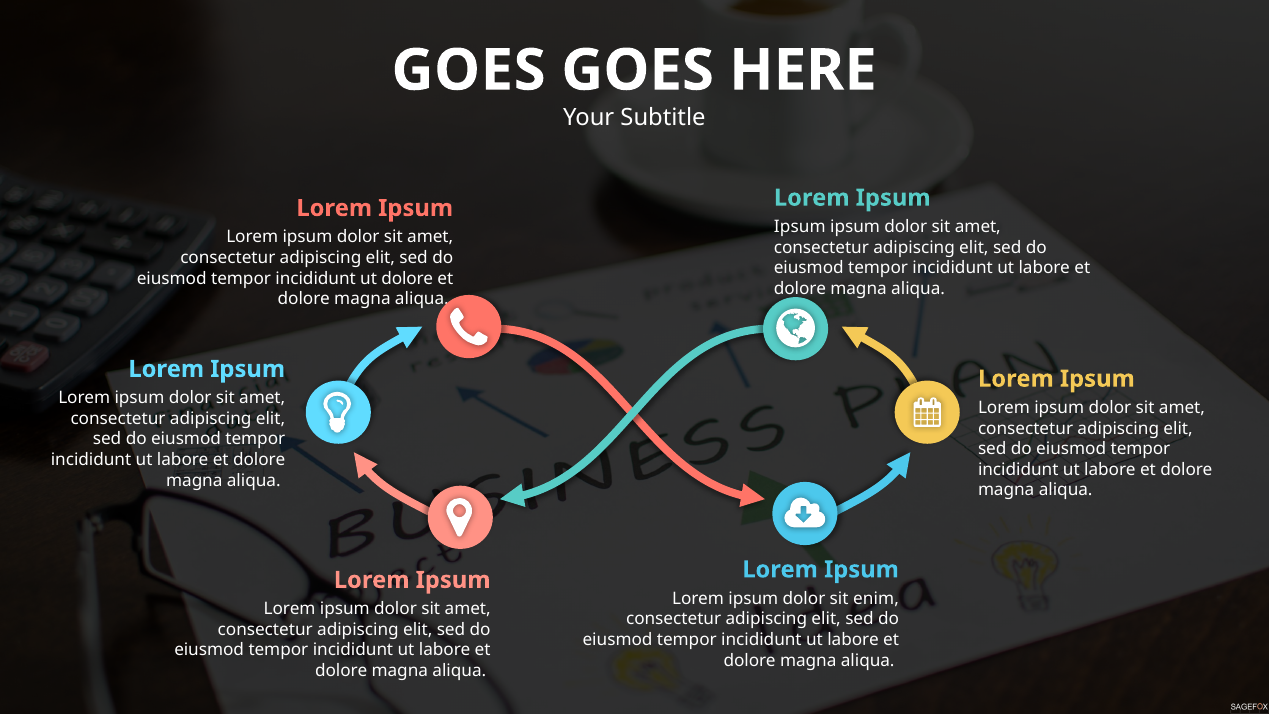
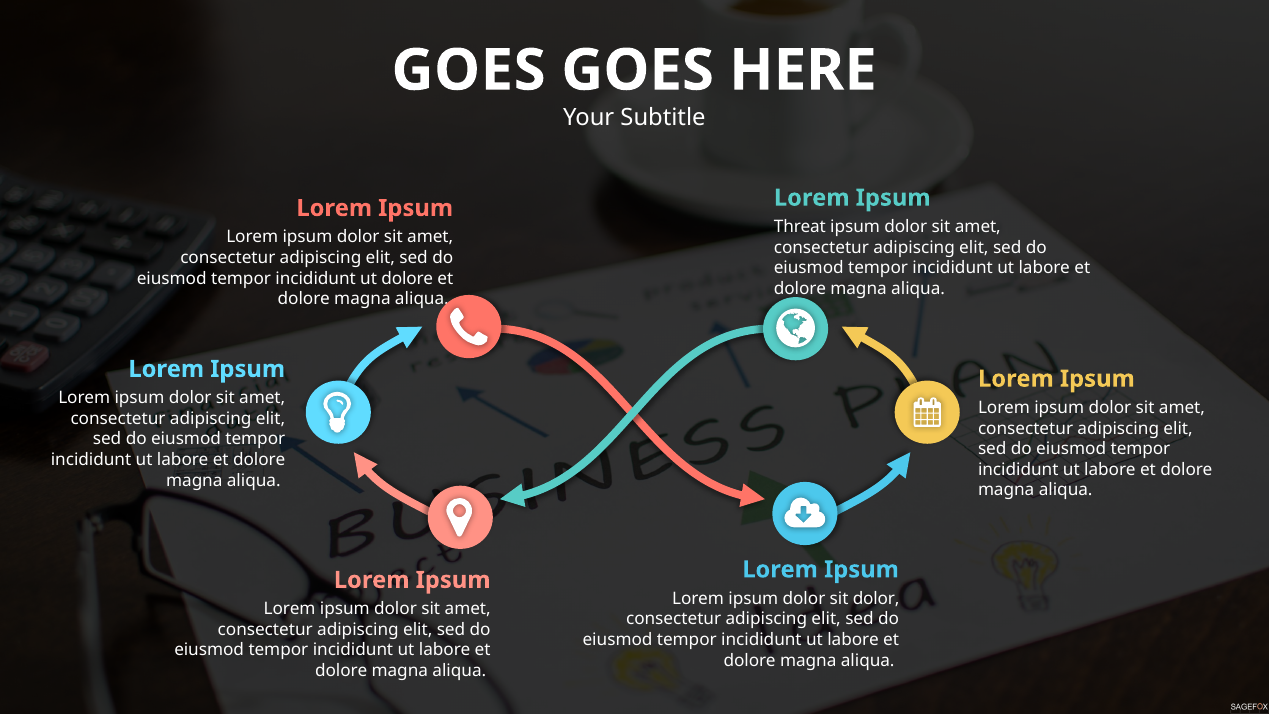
Ipsum: Ipsum -> Threat (800, 227)
sit enim: enim -> dolor (876, 598)
